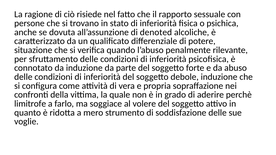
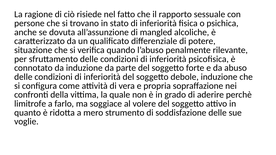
denoted: denoted -> mangled (156, 32)
